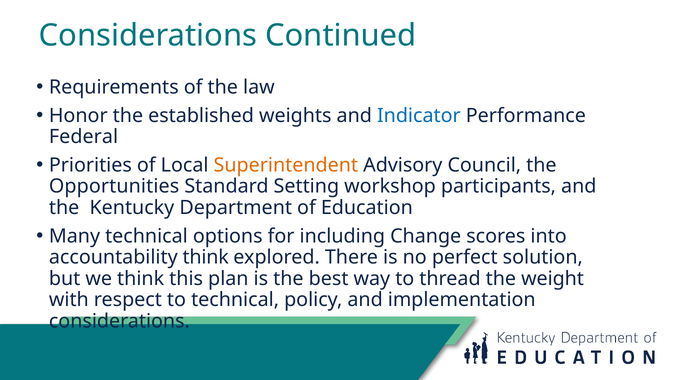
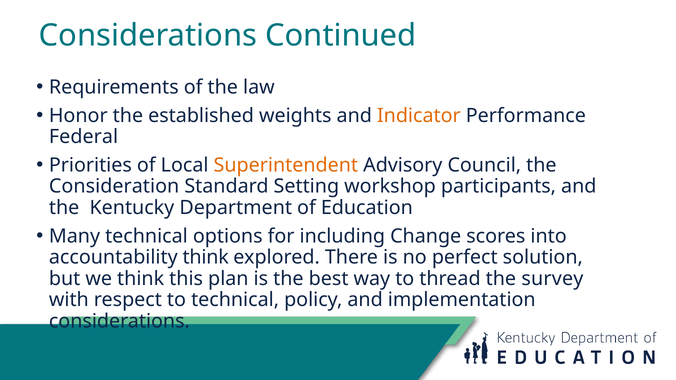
Indicator colour: blue -> orange (419, 116)
Opportunities: Opportunities -> Consideration (114, 187)
weight: weight -> survey (552, 279)
